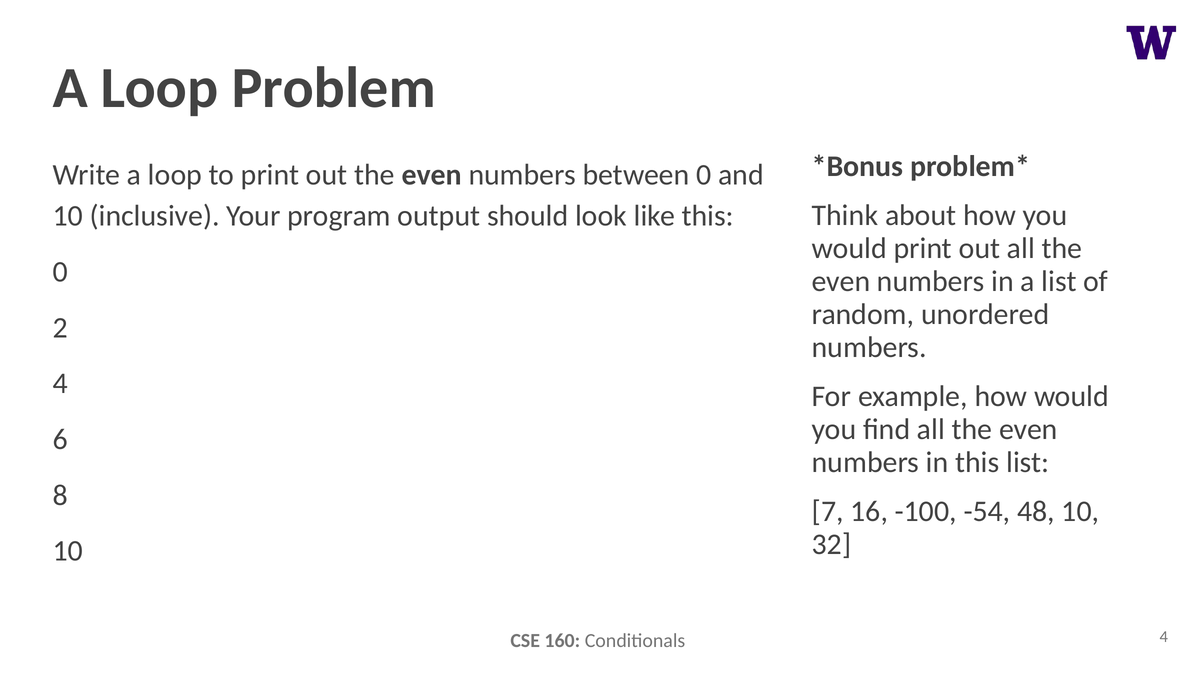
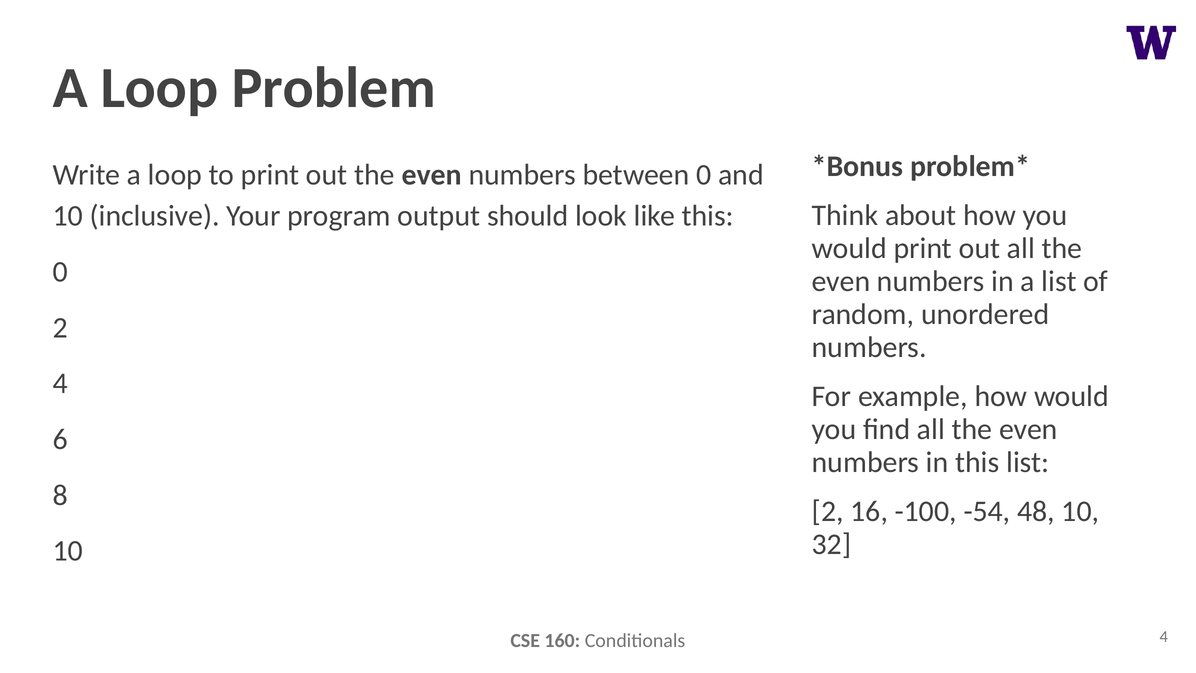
7: 7 -> 2 (828, 511)
